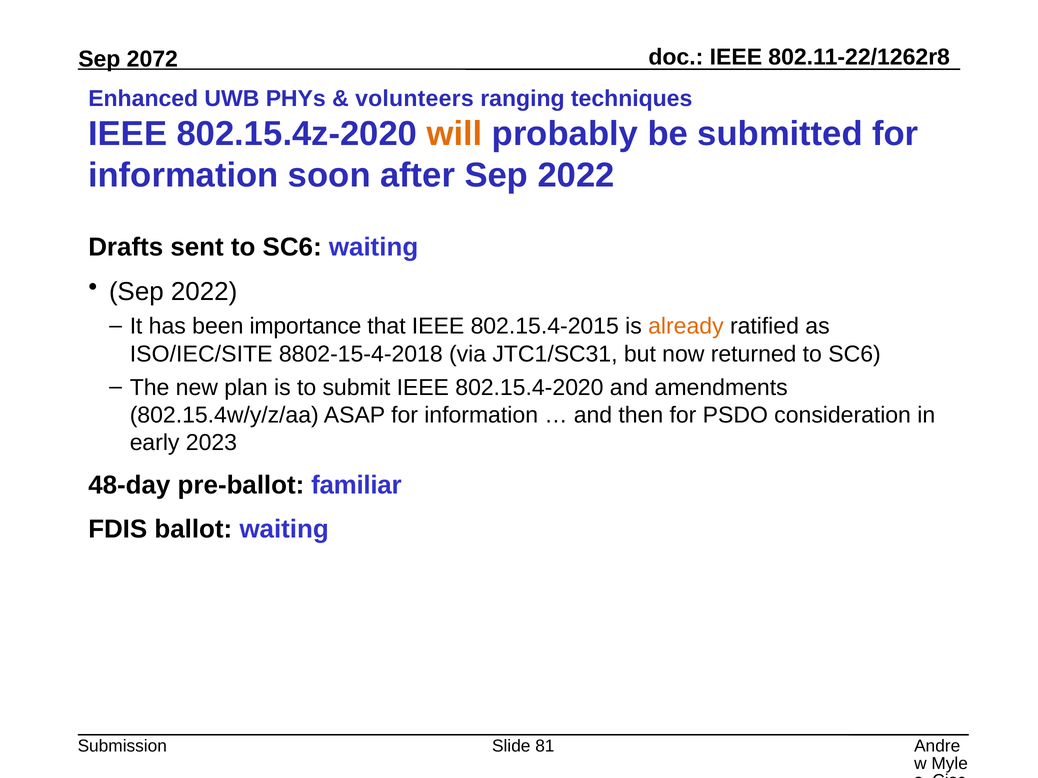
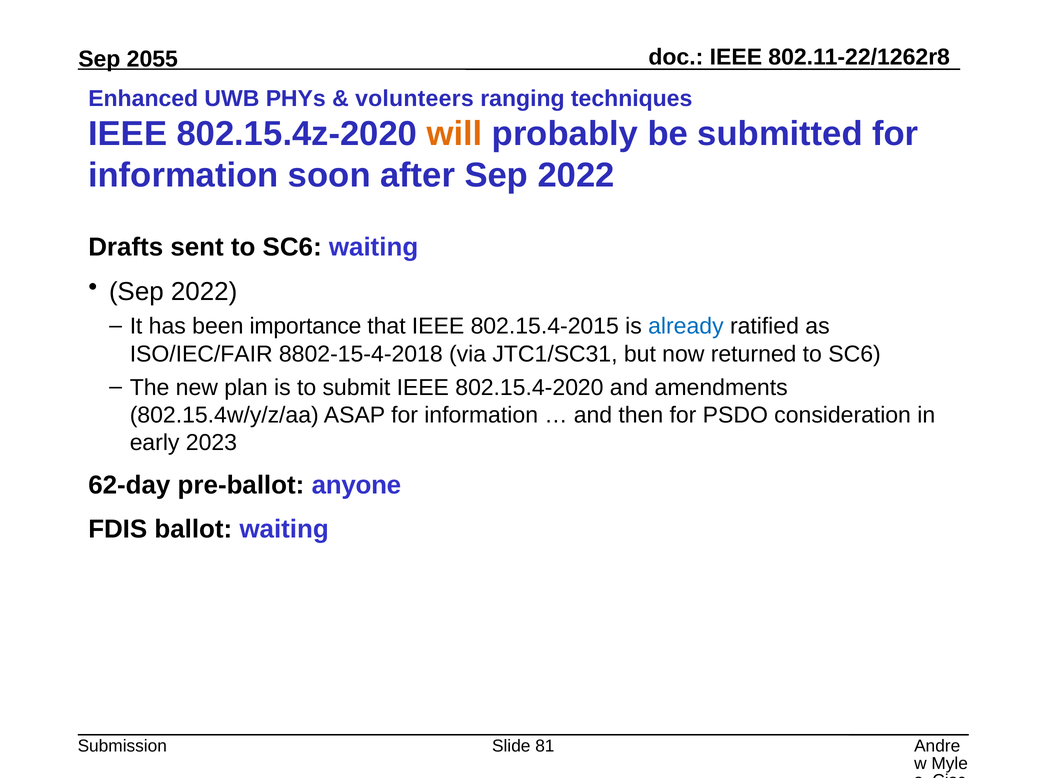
2072: 2072 -> 2055 (152, 59)
already colour: orange -> blue (686, 327)
ISO/IEC/SITE: ISO/IEC/SITE -> ISO/IEC/FAIR (201, 354)
48-day: 48-day -> 62-day (129, 486)
familiar: familiar -> anyone (356, 486)
